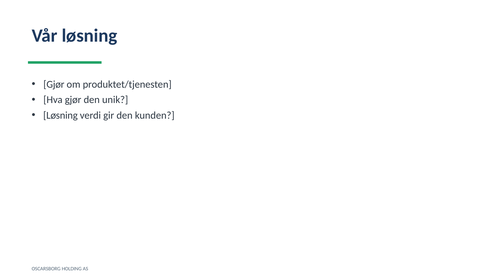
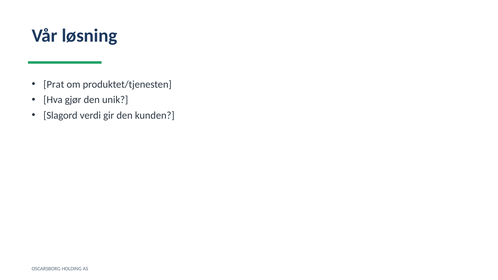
Gjør: Gjør -> Prat (54, 84)
Løsning: Løsning -> Slagord (60, 115)
